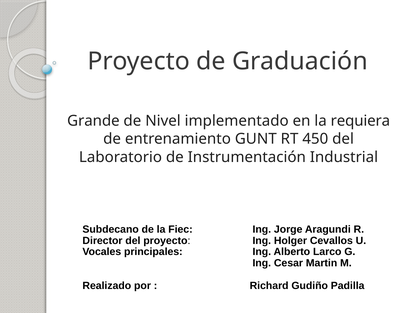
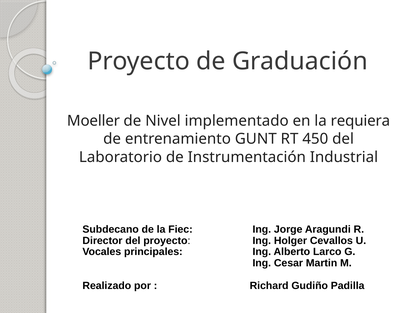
Grande: Grande -> Moeller (93, 121)
